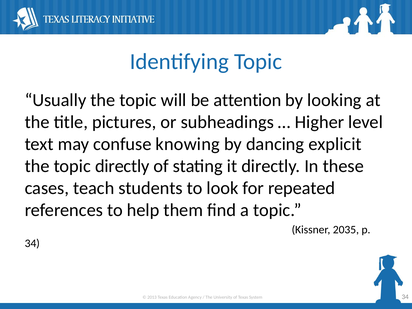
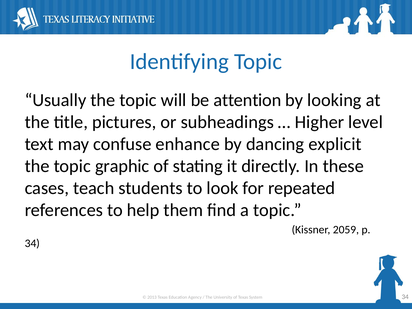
knowing: knowing -> enhance (188, 144)
topic directly: directly -> graphic (122, 166)
2035: 2035 -> 2059 (346, 230)
